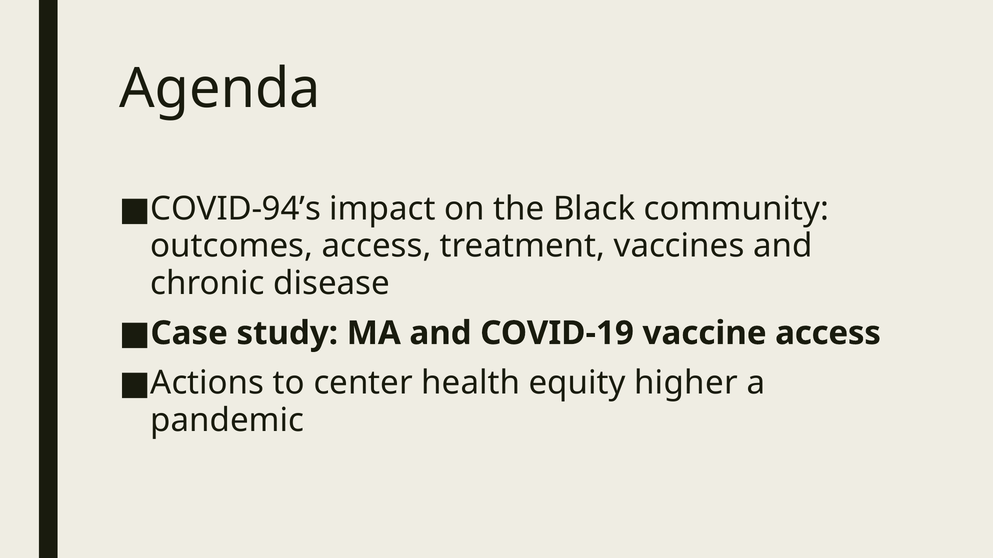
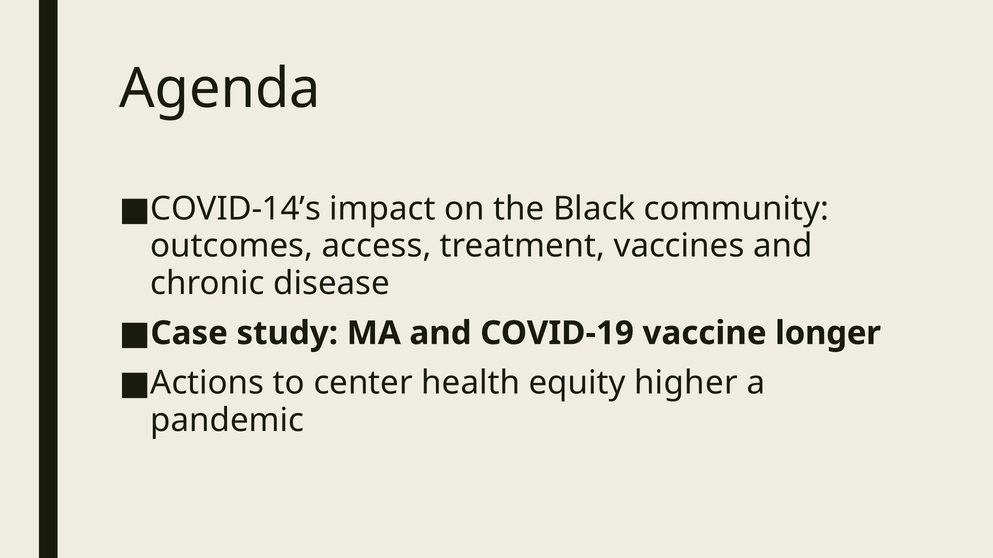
COVID-94’s: COVID-94’s -> COVID-14’s (236, 209)
vaccine access: access -> longer (828, 333)
